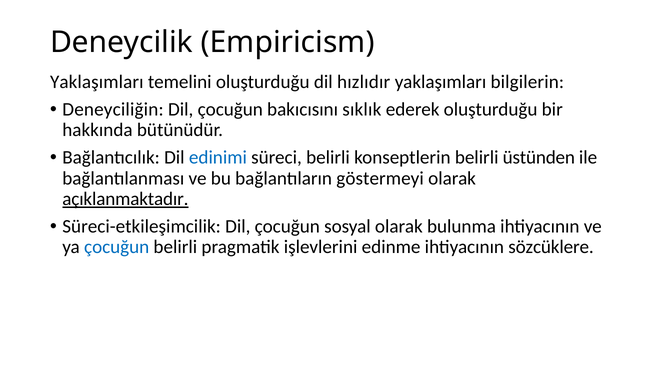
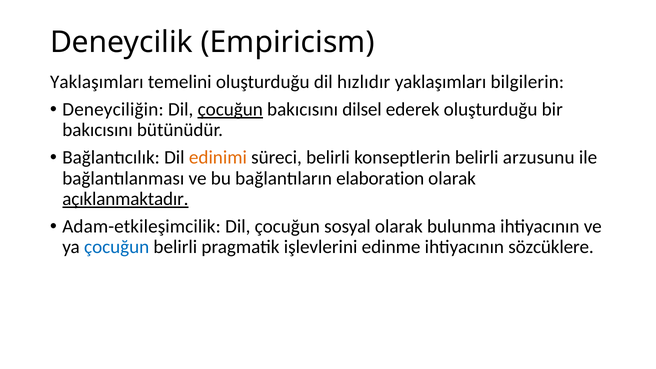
çocuğun underline: none -> present (230, 109)
sıklık: sıklık -> dilsel (362, 109)
hakkında: hakkında -> bakıcısını (98, 130)
edinimi colour: blue -> orange (218, 158)
üstünden: üstünden -> arzusunu (539, 158)
göstermeyi: göstermeyi -> elaboration (380, 178)
Süreci-etkileşimcilik: Süreci-etkileşimcilik -> Adam-etkileşimcilik (142, 226)
